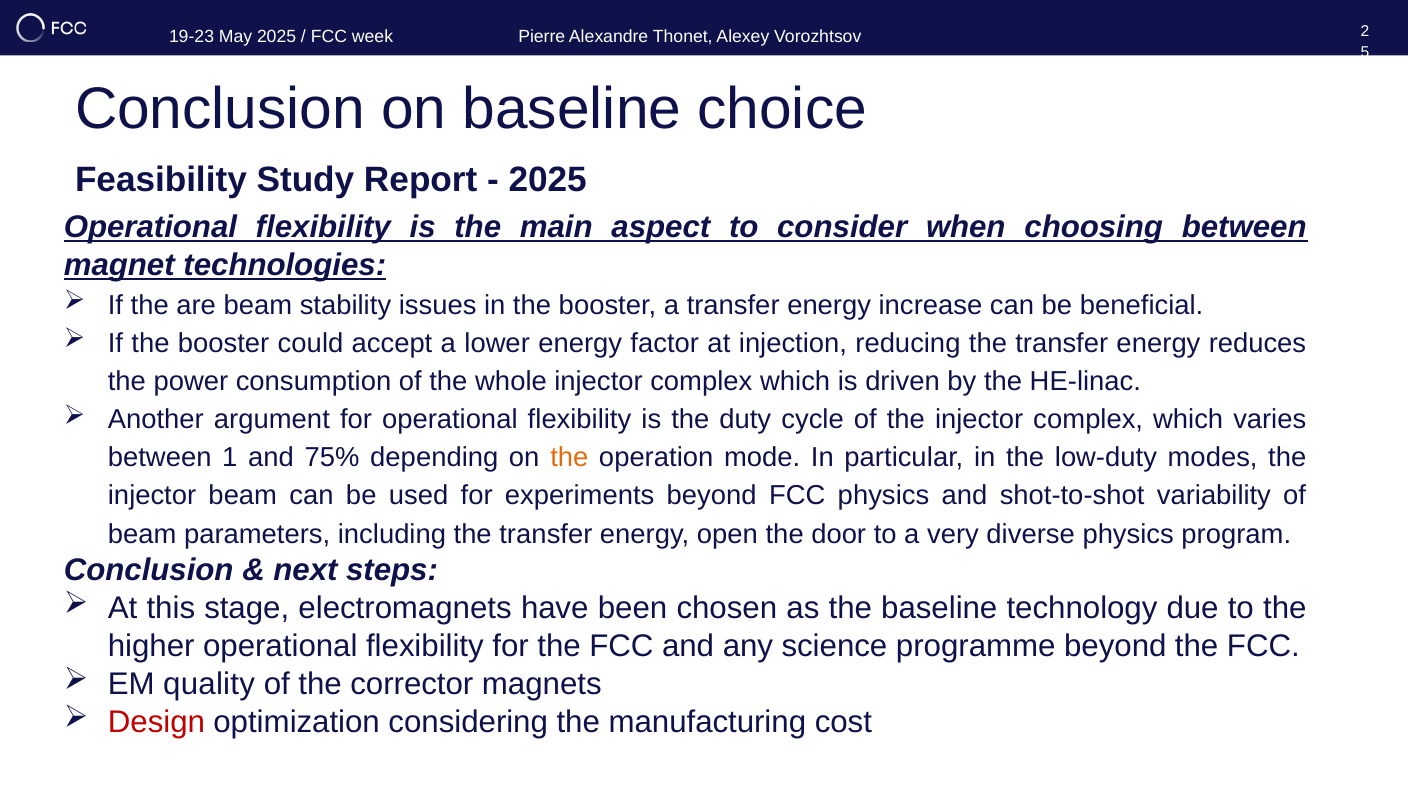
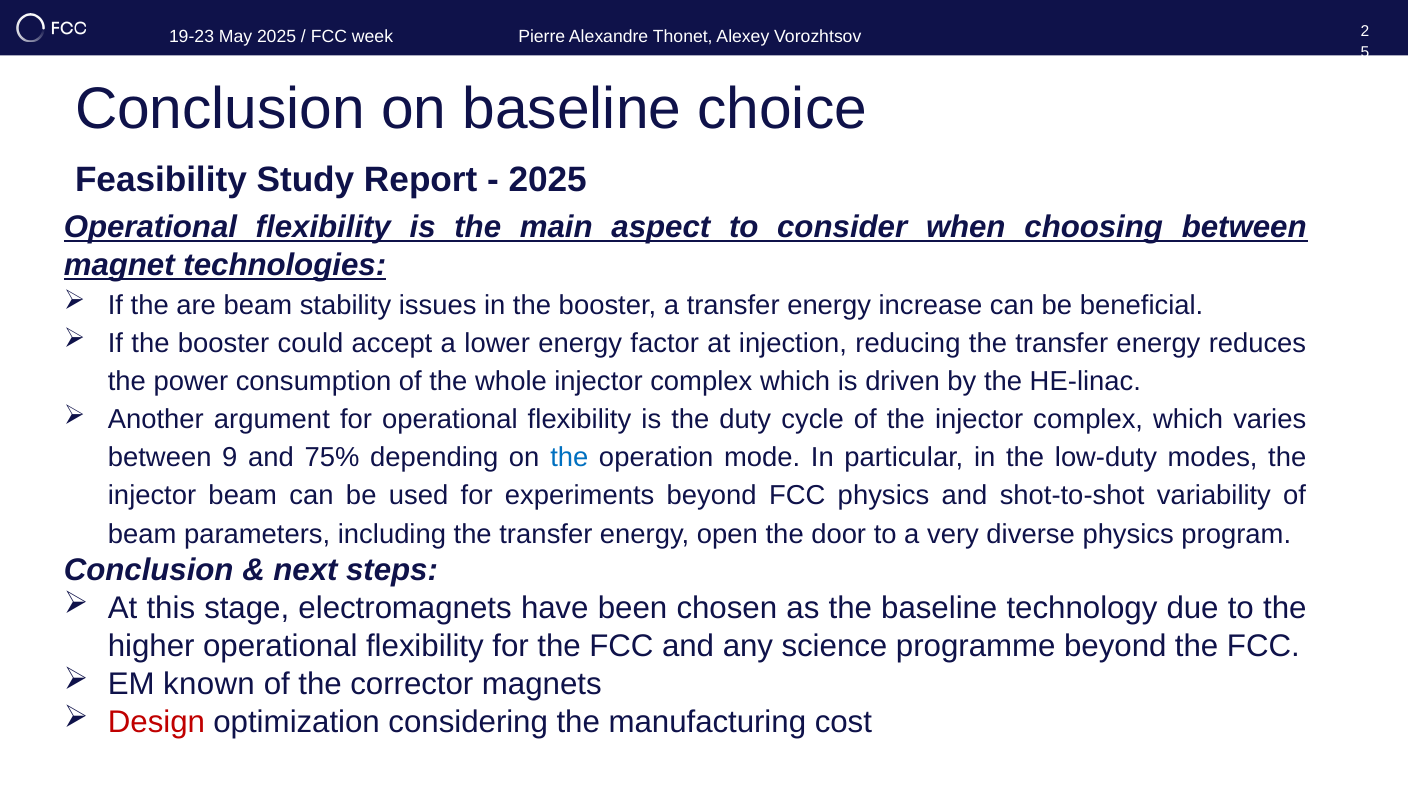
1: 1 -> 9 (230, 458)
the colour: orange -> blue (569, 458)
quality: quality -> known (209, 685)
